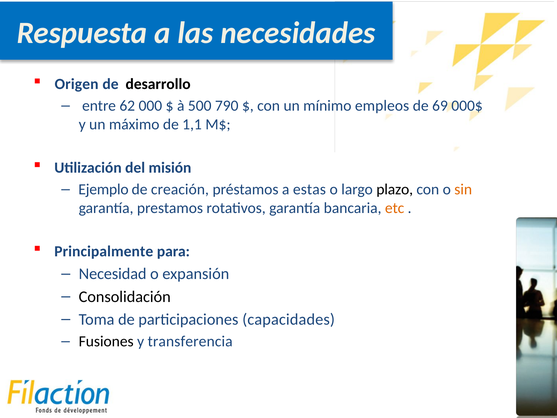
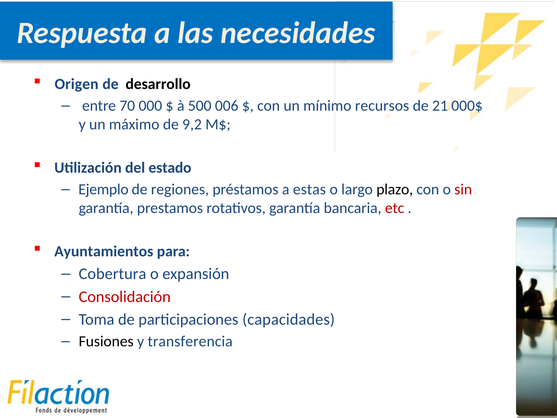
62: 62 -> 70 (127, 106)
790: 790 -> 006 (227, 106)
empleos: empleos -> recursos (382, 106)
69: 69 -> 21 (440, 106)
1,1: 1,1 -> 9,2 (192, 124)
misión: misión -> estado (170, 168)
creación: creación -> regiones (180, 189)
sin colour: orange -> red (463, 189)
etc colour: orange -> red (395, 208)
Principalmente: Principalmente -> Ayuntamientos (104, 251)
Necesidad: Necesidad -> Cobertura (113, 274)
Consolidación colour: black -> red (125, 296)
